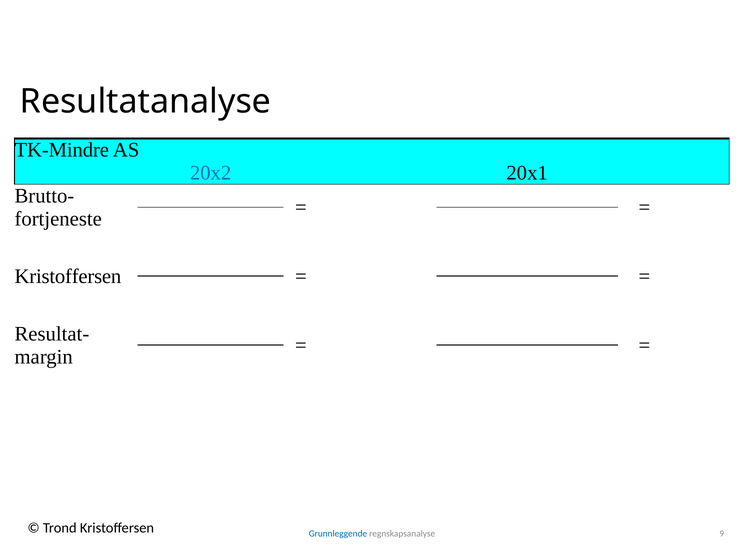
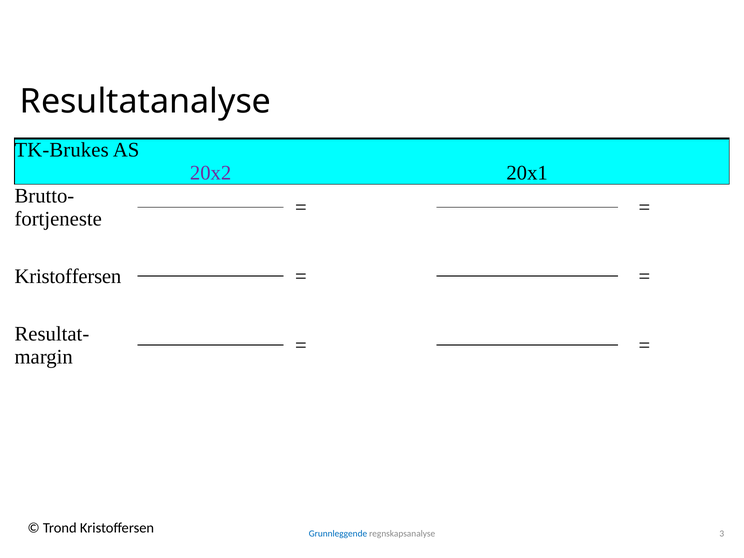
TK-Mindre: TK-Mindre -> TK-Brukes (62, 150)
20x2 colour: blue -> purple (211, 173)
9: 9 -> 3 (722, 534)
